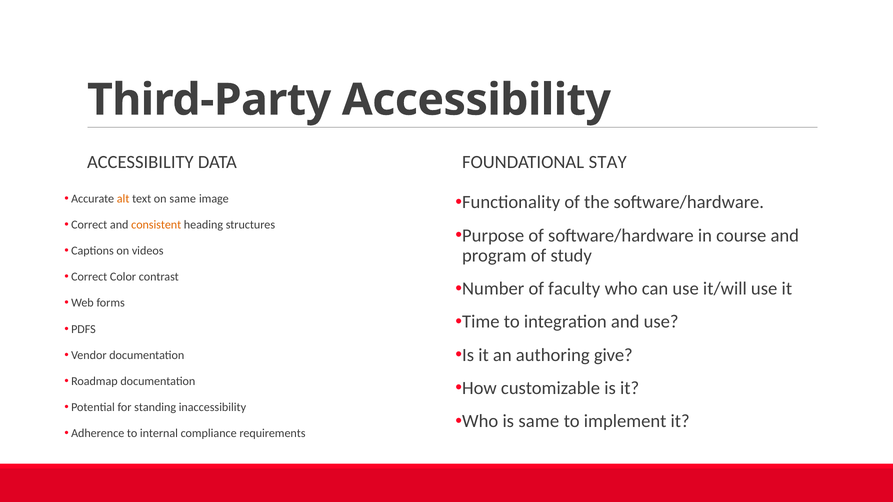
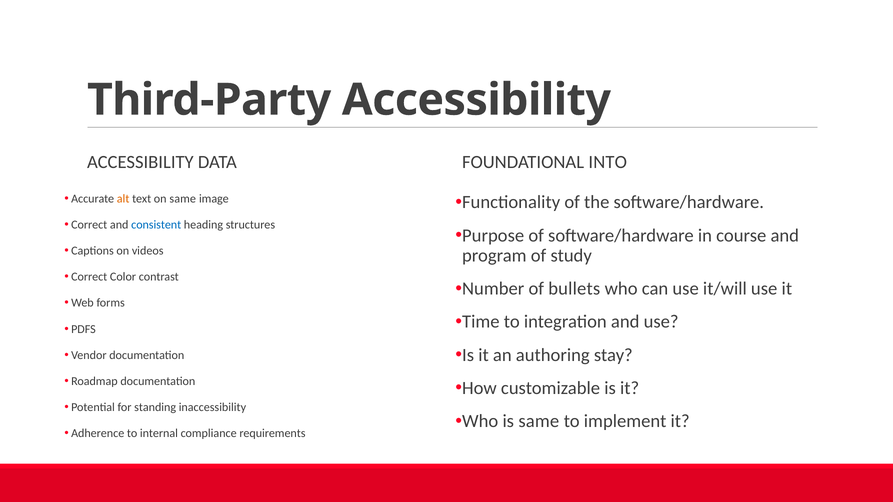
STAY: STAY -> INTO (608, 162)
consistent colour: orange -> blue (156, 225)
faculty: faculty -> bullets (574, 289)
give: give -> stay (613, 355)
